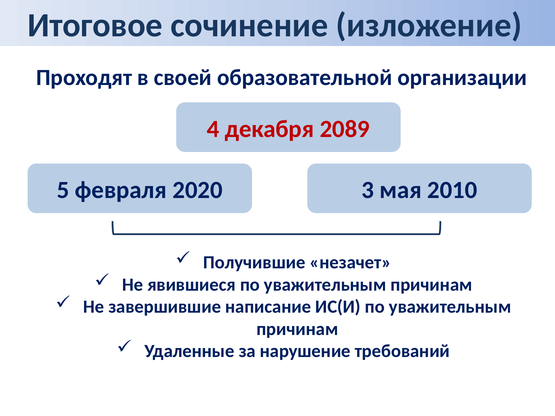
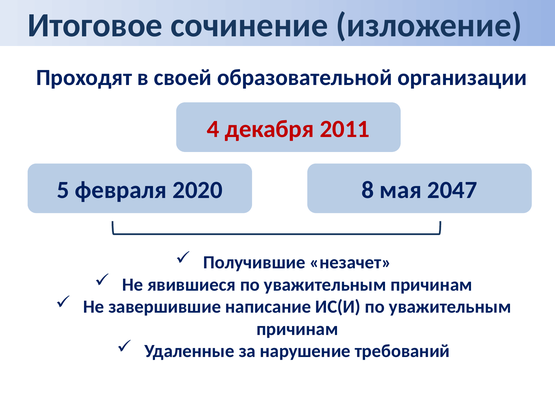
2089: 2089 -> 2011 (345, 129)
3: 3 -> 8 (368, 190)
2010: 2010 -> 2047 (452, 190)
